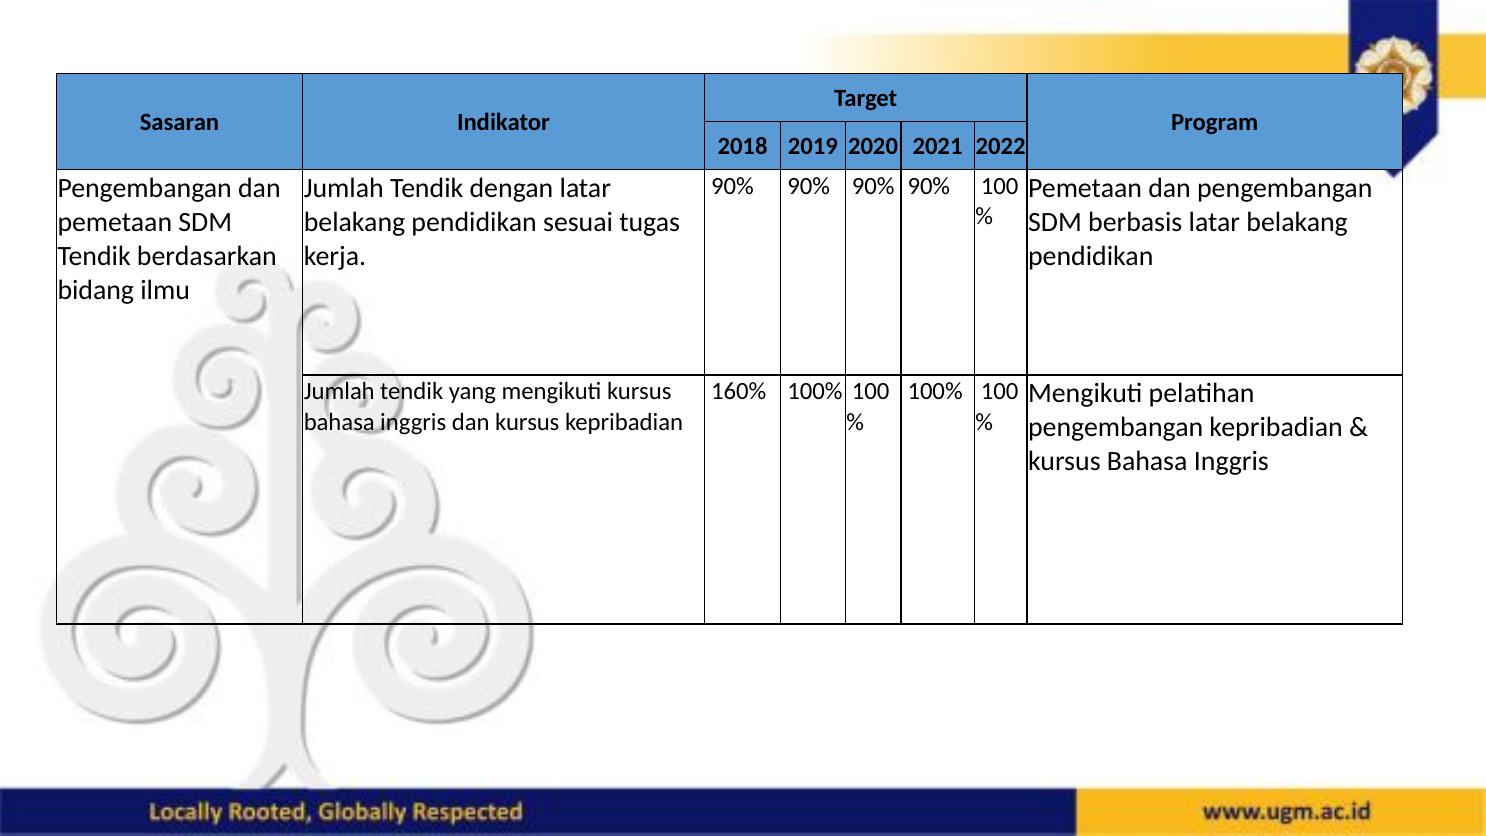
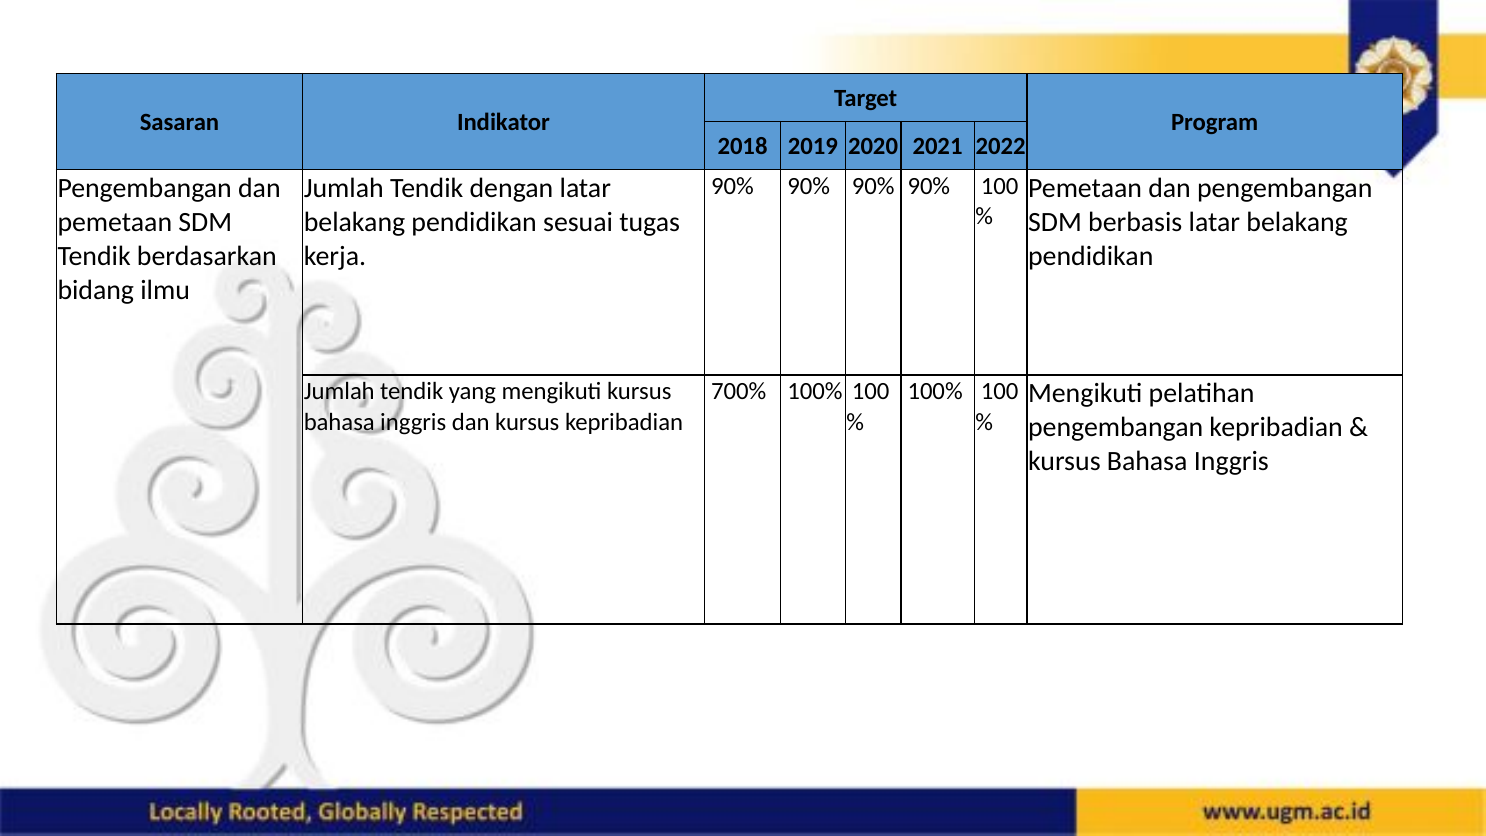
160%: 160% -> 700% (739, 392)
